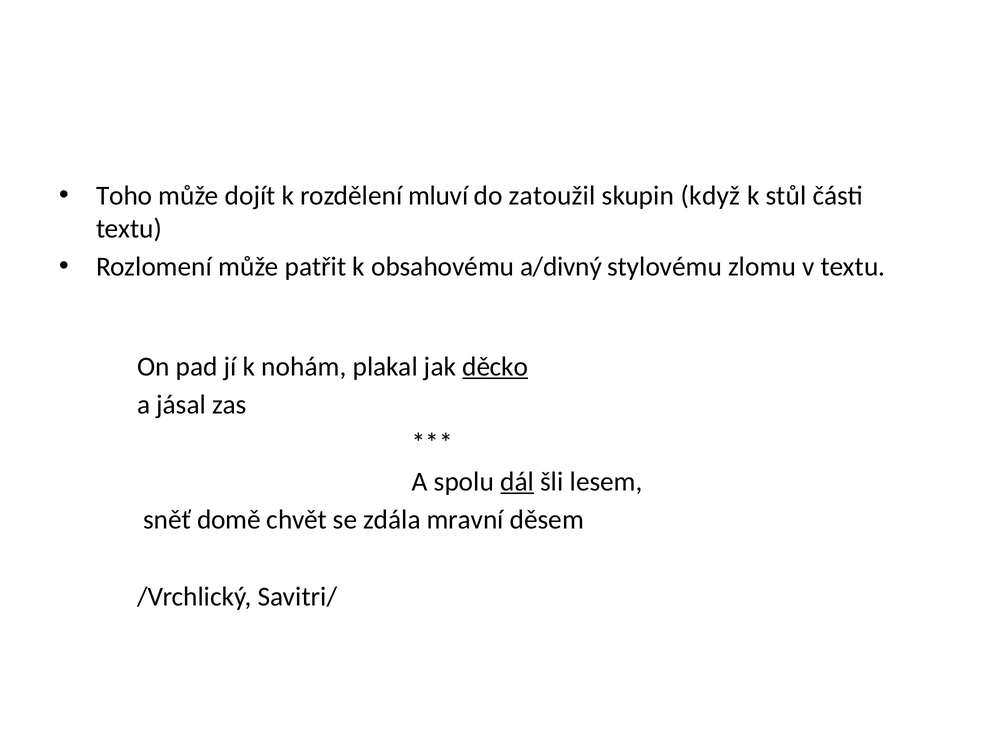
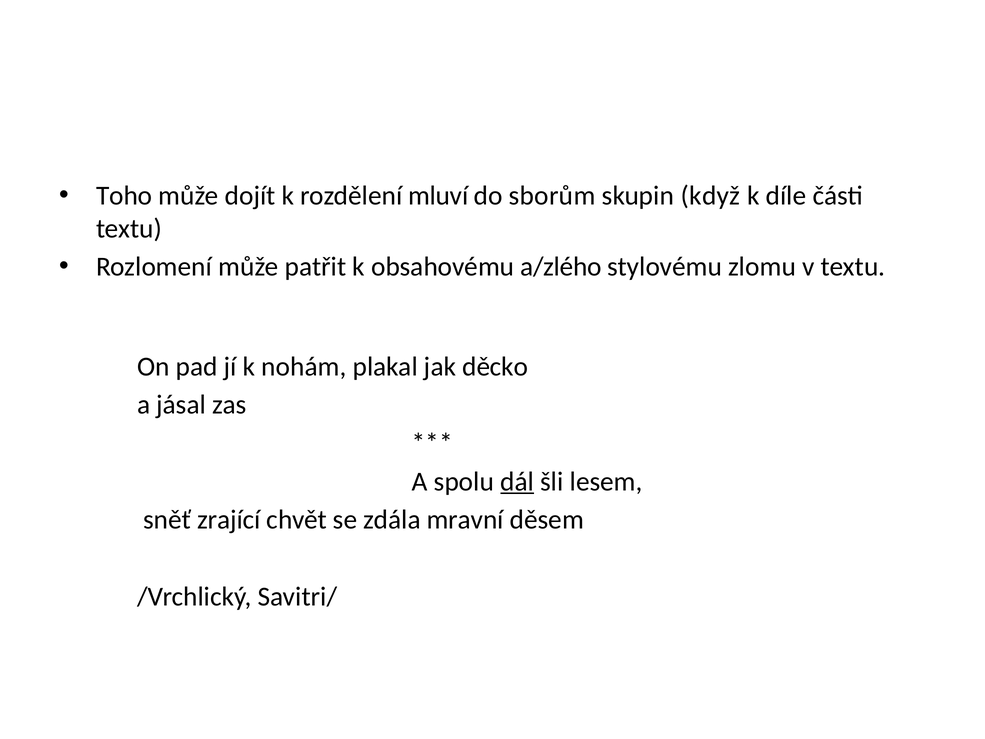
zatoužil: zatoužil -> sborům (552, 196)
stůl: stůl -> díle (786, 196)
a/divný: a/divný -> a/zlého (561, 267)
děcko underline: present -> none (495, 366)
domě: domě -> zrající (229, 520)
